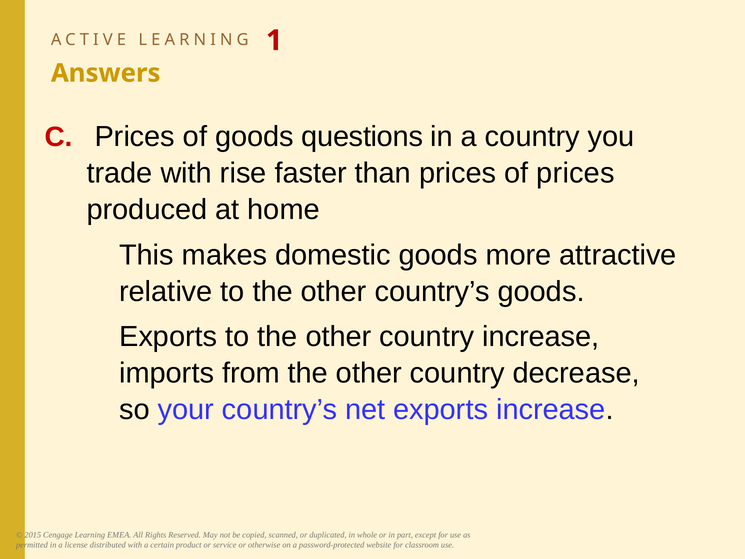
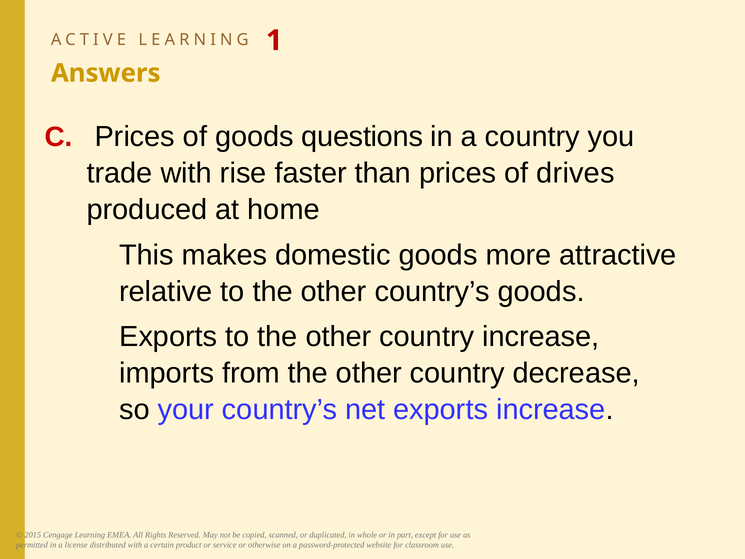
of prices: prices -> drives (576, 173)
